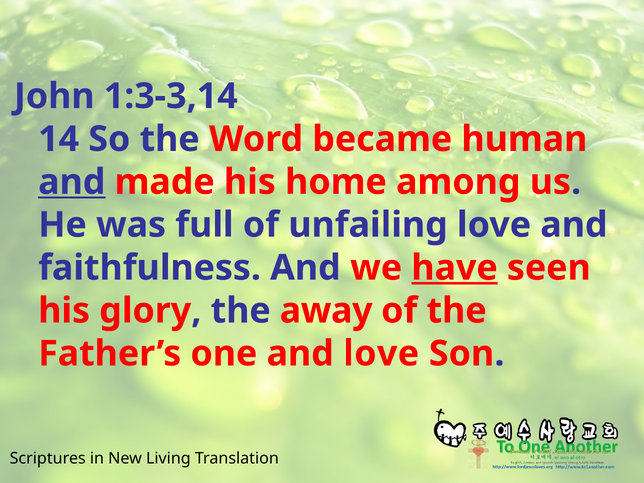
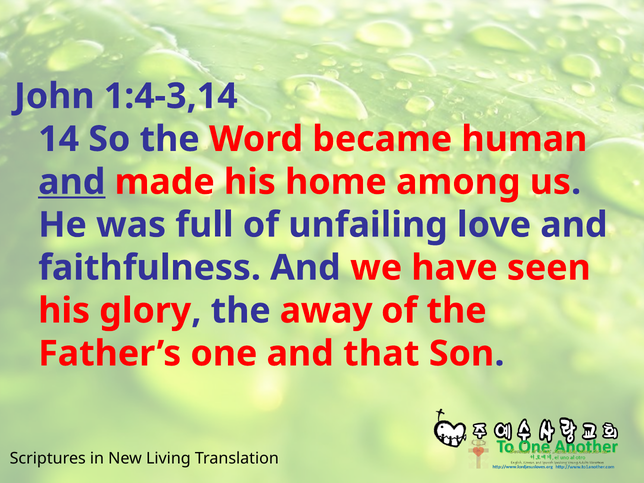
1:3-3,14: 1:3-3,14 -> 1:4-3,14 (171, 96)
have underline: present -> none (455, 268)
and love: love -> that (381, 354)
